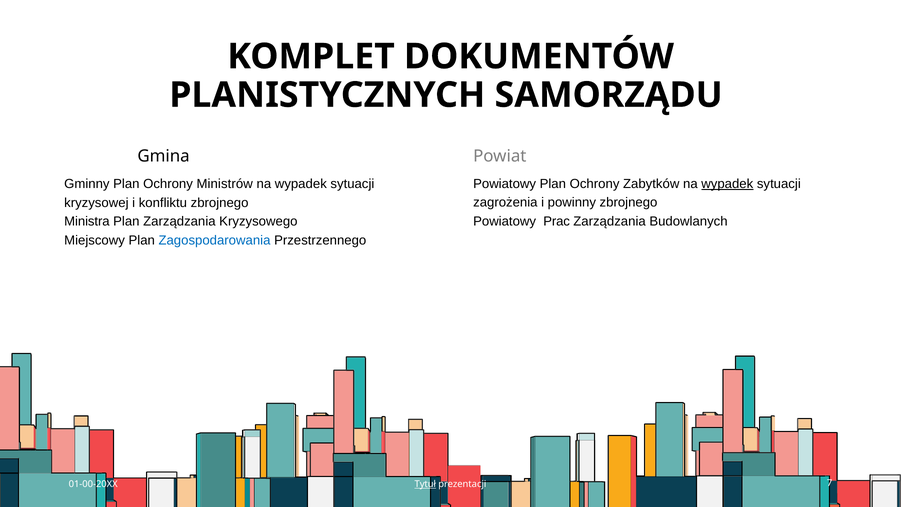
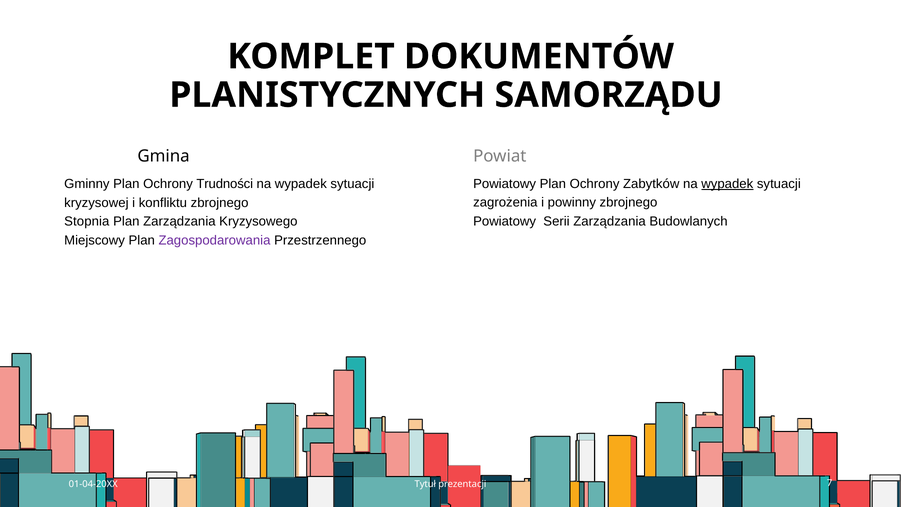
Ministrów: Ministrów -> Trudności (225, 184)
Prac: Prac -> Serii (557, 221)
Ministra: Ministra -> Stopnia (87, 221)
Zagospodarowania colour: blue -> purple (214, 240)
01-00-20XX: 01-00-20XX -> 01-04-20XX (93, 484)
Tytuł underline: present -> none (425, 484)
